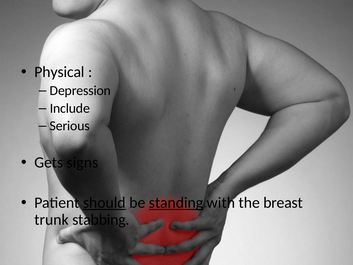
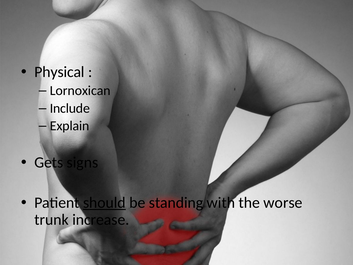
Depression: Depression -> Lornoxican (80, 91)
Serious: Serious -> Explain (70, 126)
standing underline: present -> none (176, 203)
breast: breast -> worse (283, 203)
stabbing: stabbing -> increase (101, 219)
